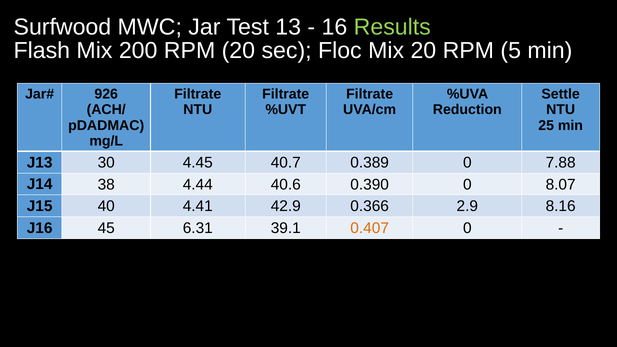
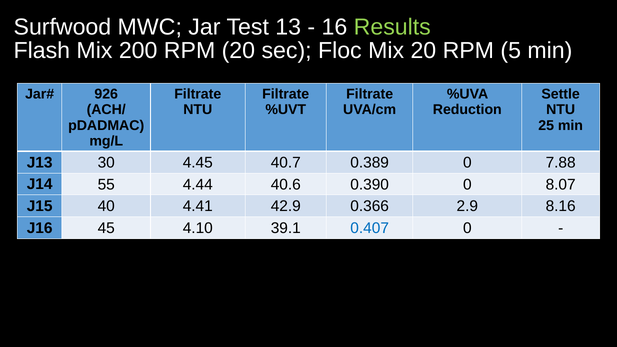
38: 38 -> 55 (106, 184)
6.31: 6.31 -> 4.10 (198, 228)
0.407 colour: orange -> blue (370, 228)
